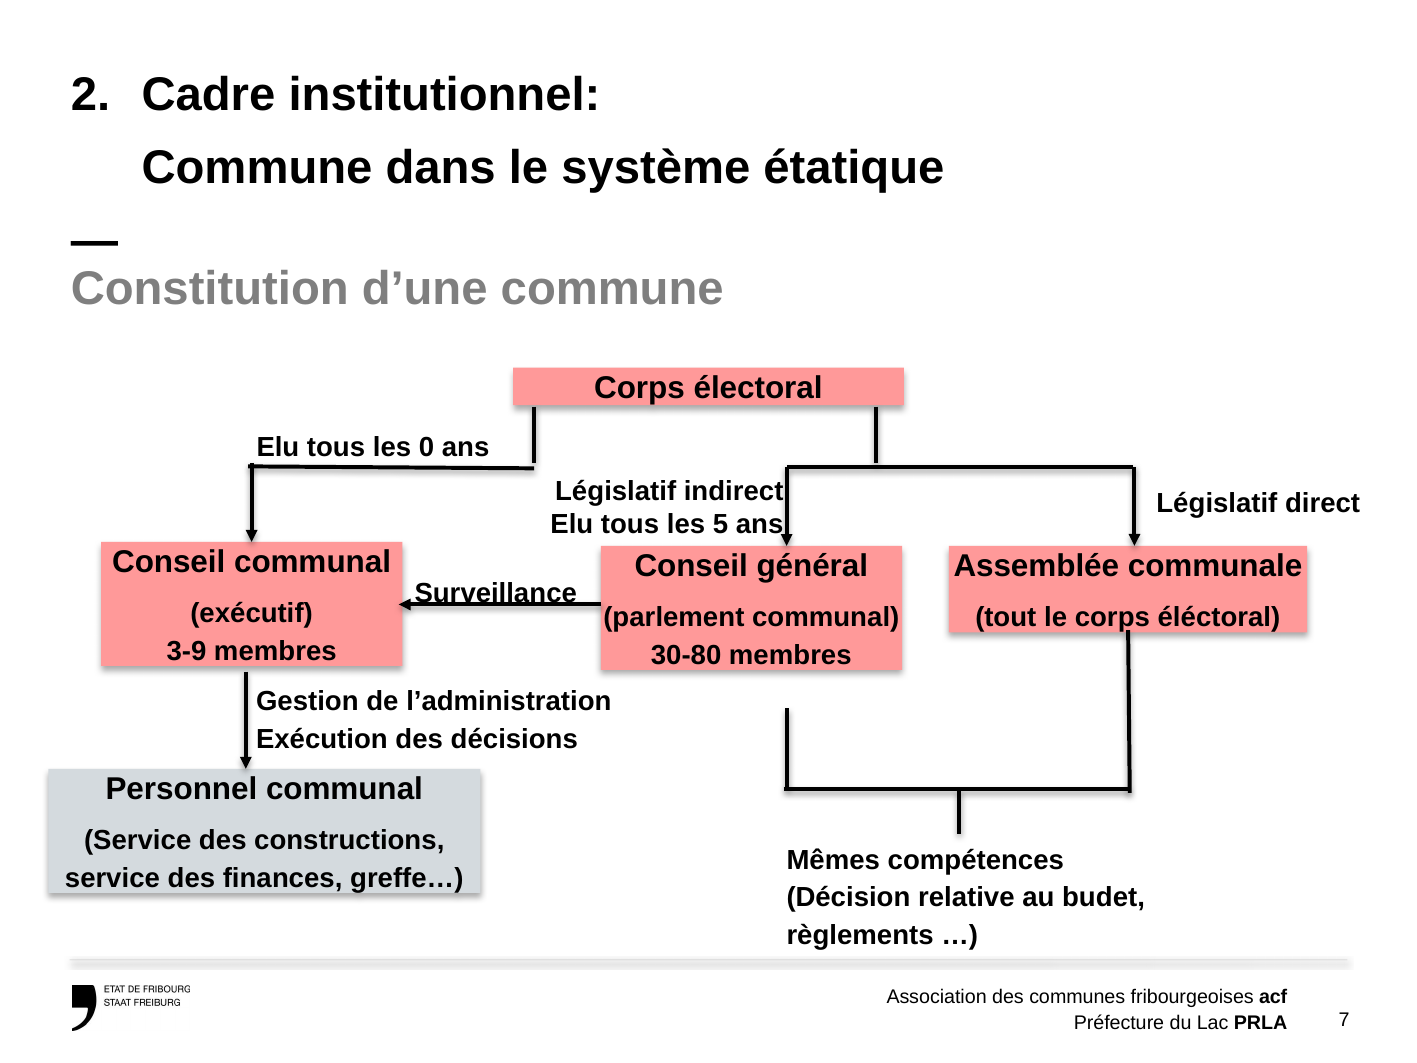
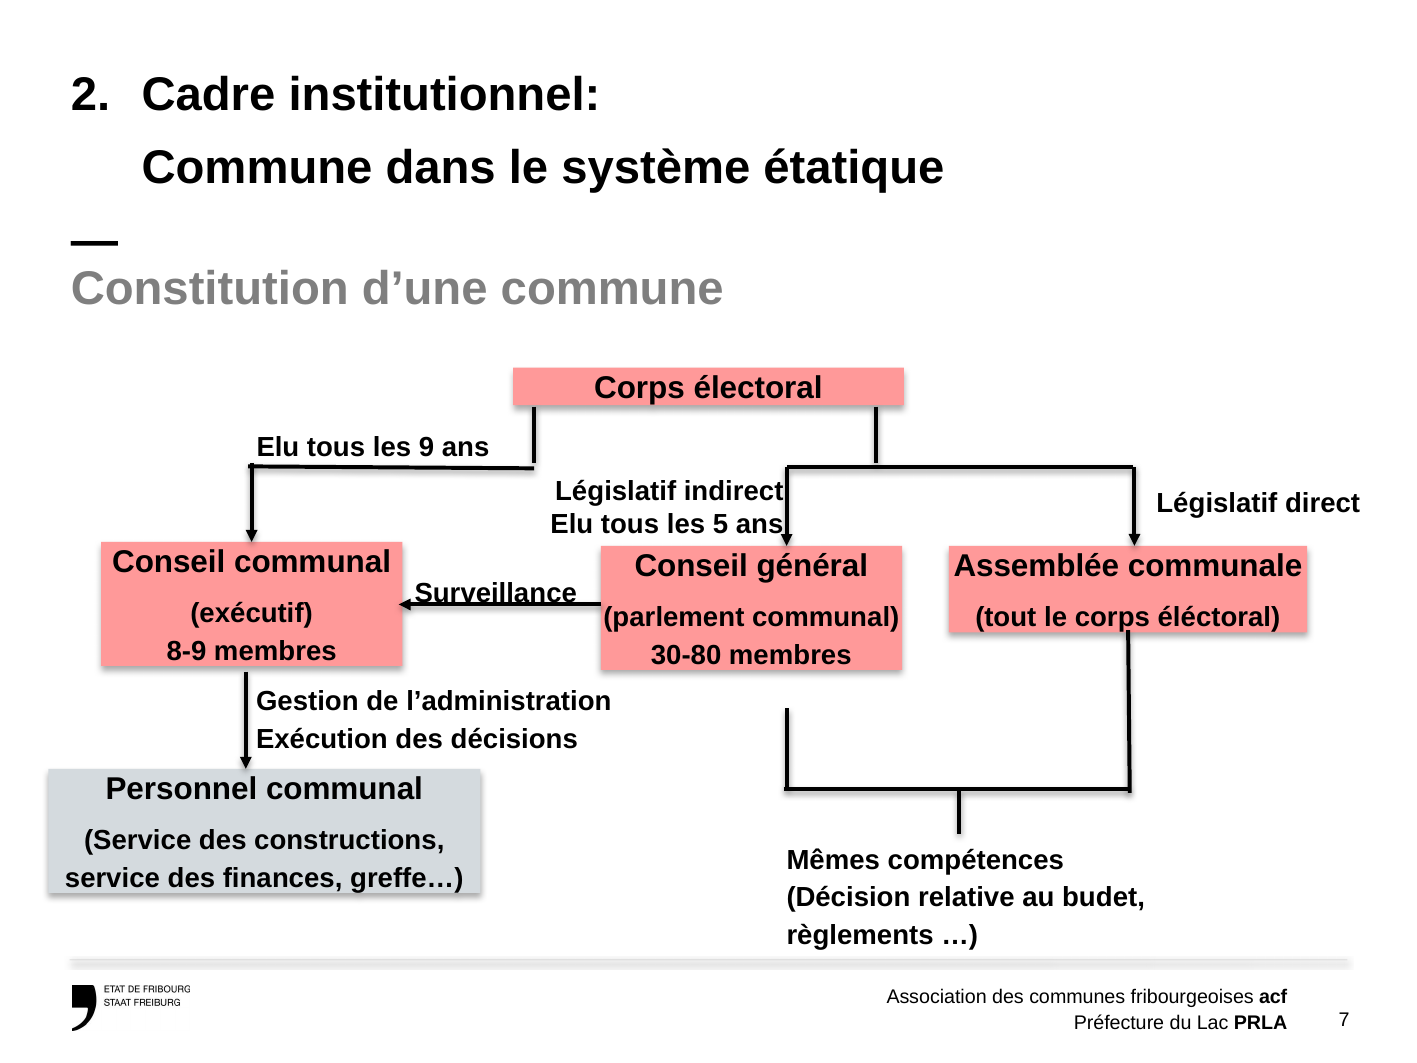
0: 0 -> 9 (427, 447)
3-9: 3-9 -> 8-9 (186, 651)
